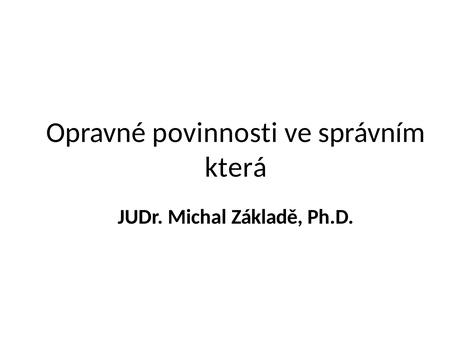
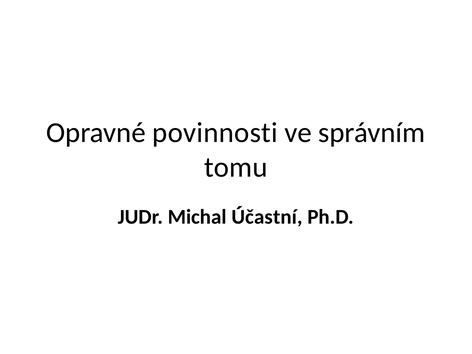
která: která -> tomu (236, 167)
Základě: Základě -> Účastní (267, 217)
